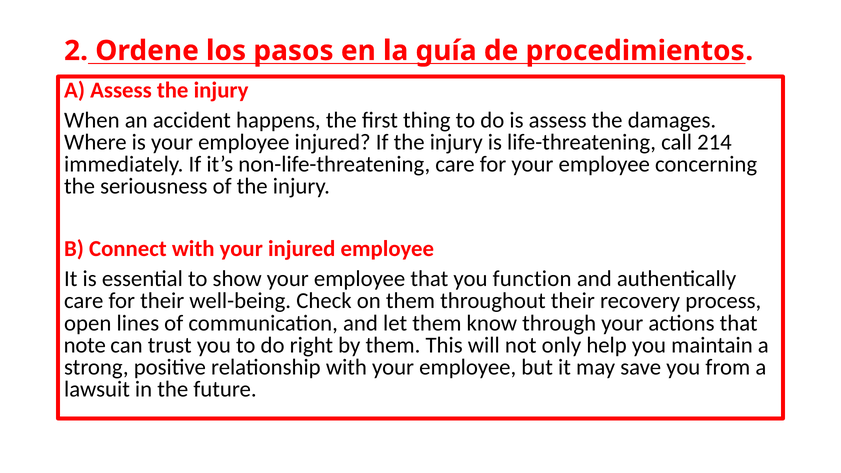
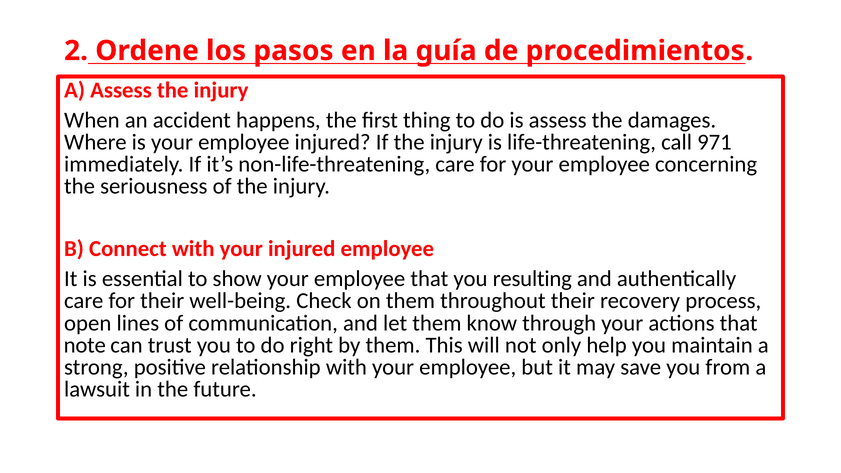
214: 214 -> 971 (714, 142)
function: function -> resulting (532, 279)
